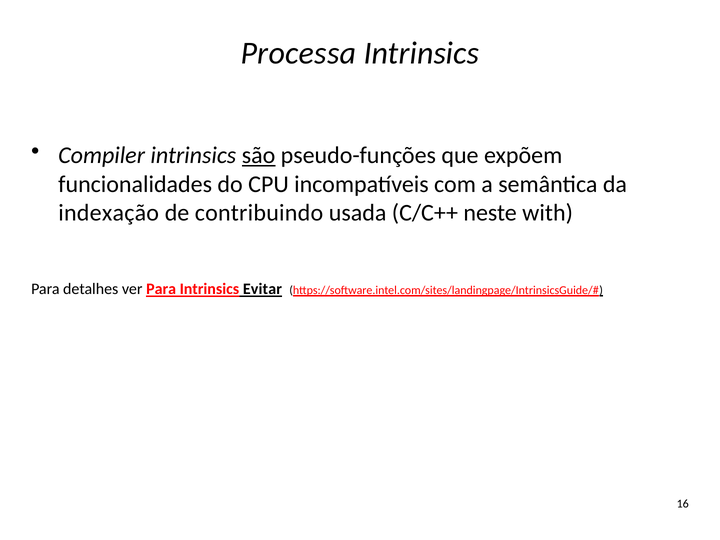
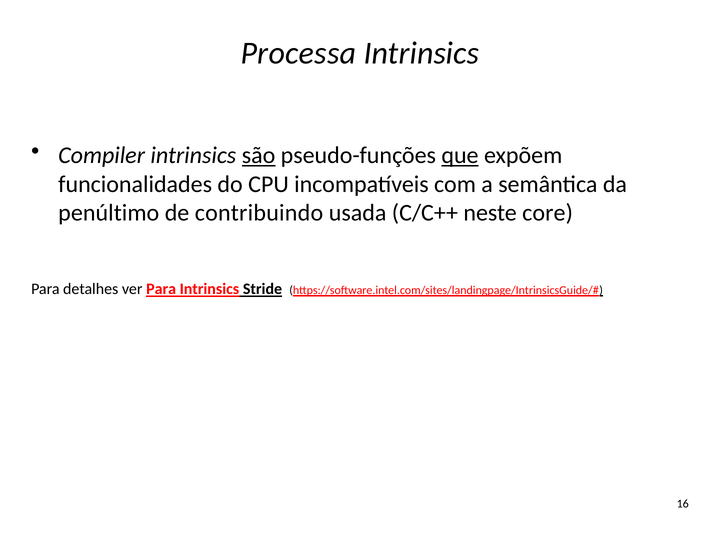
que underline: none -> present (460, 155)
indexação: indexação -> penúltimo (109, 213)
with: with -> core (548, 213)
Evitar: Evitar -> Stride (263, 289)
